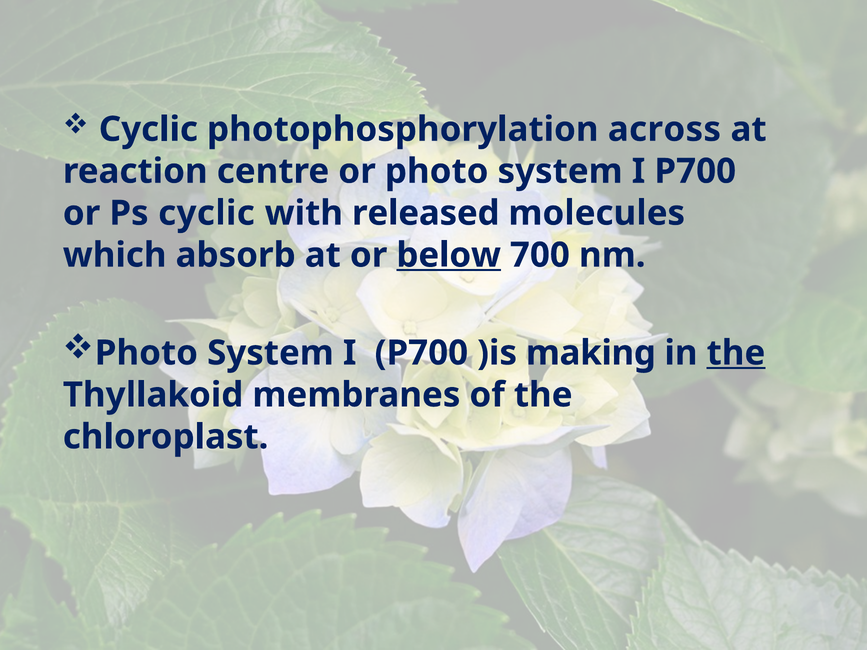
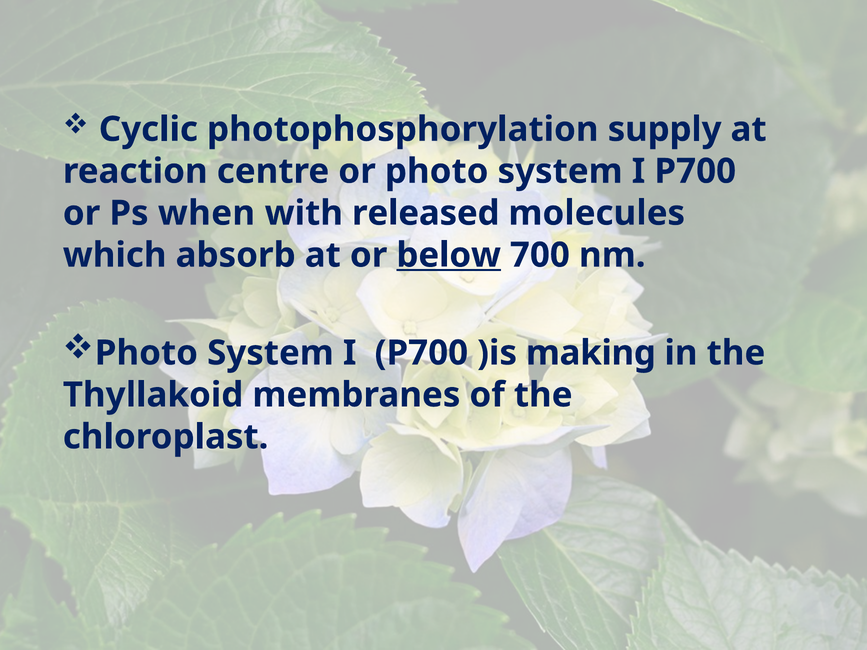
across: across -> supply (665, 129)
Ps cyclic: cyclic -> when (206, 213)
the underline: present -> none (736, 353)
